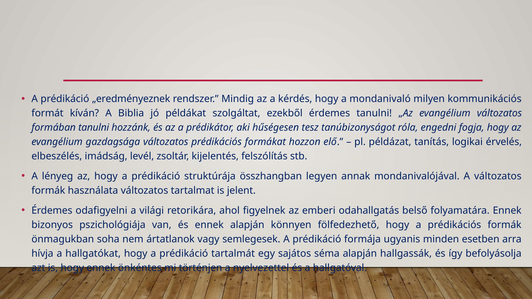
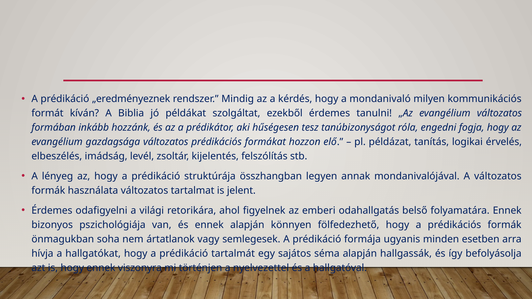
formában tanulni: tanulni -> inkább (94, 128)
önkéntes: önkéntes -> viszonyra (140, 268)
